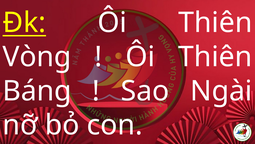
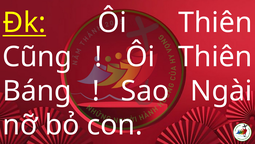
Vòng: Vòng -> Cũng (37, 57)
